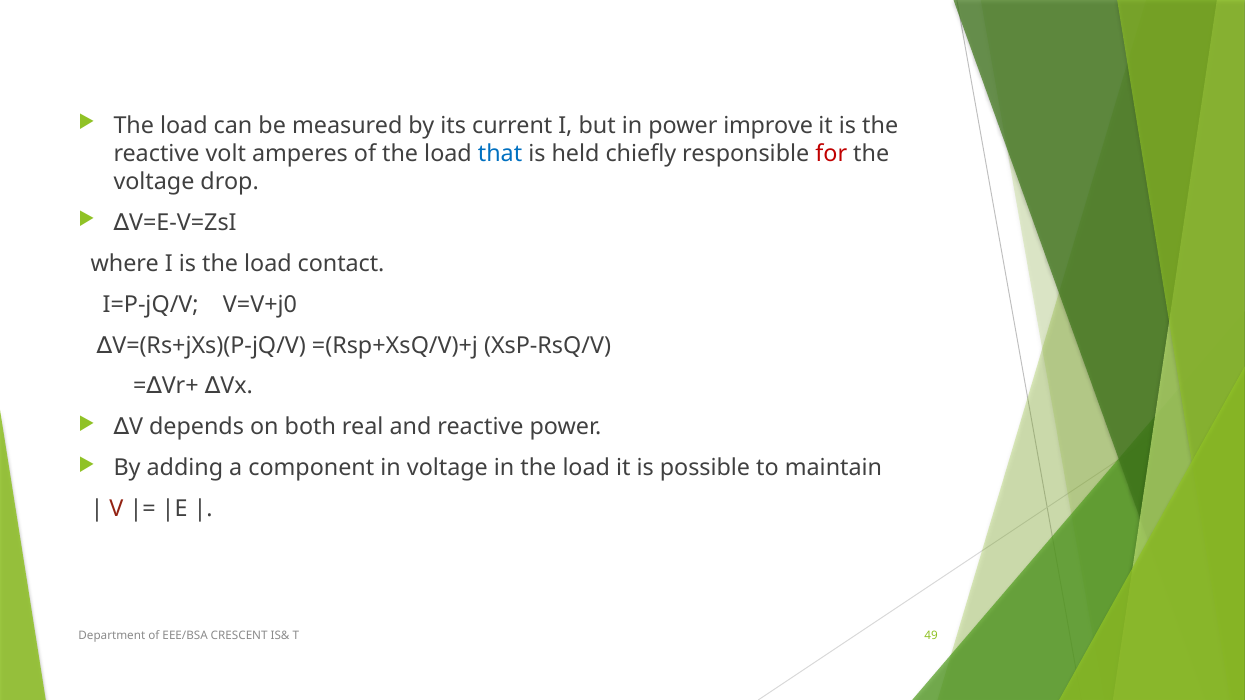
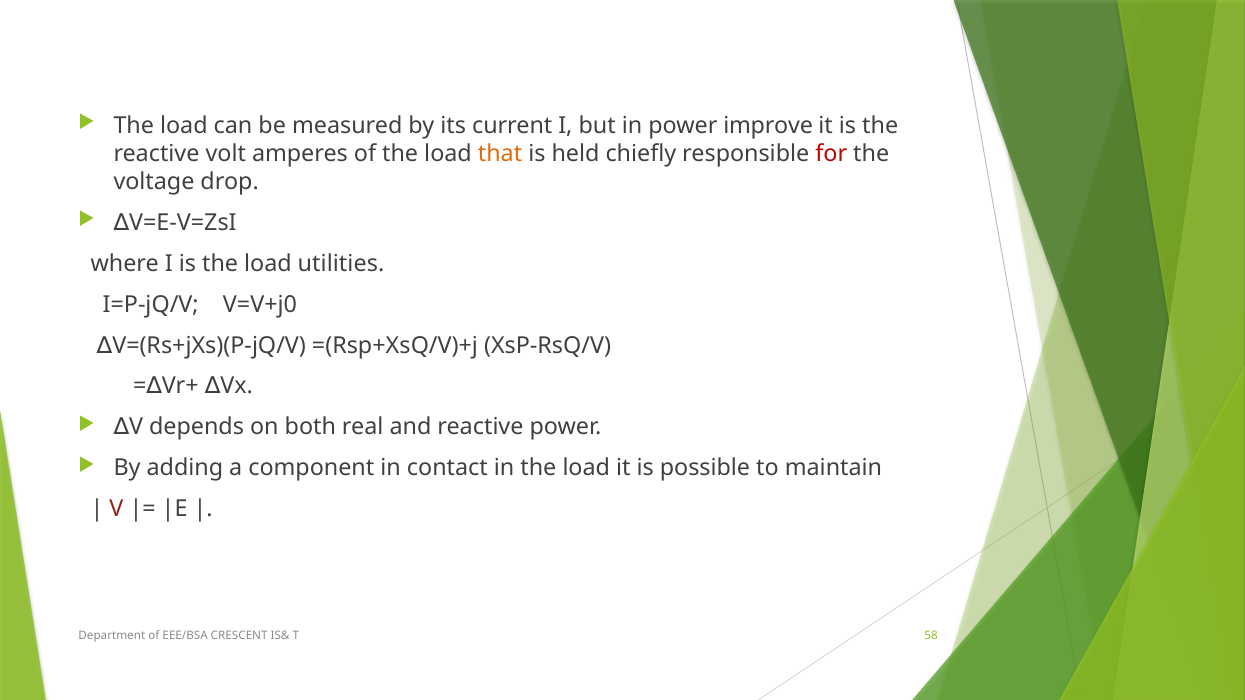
that colour: blue -> orange (500, 153)
contact: contact -> utilities (341, 263)
in voltage: voltage -> contact (447, 468)
49: 49 -> 58 (931, 635)
